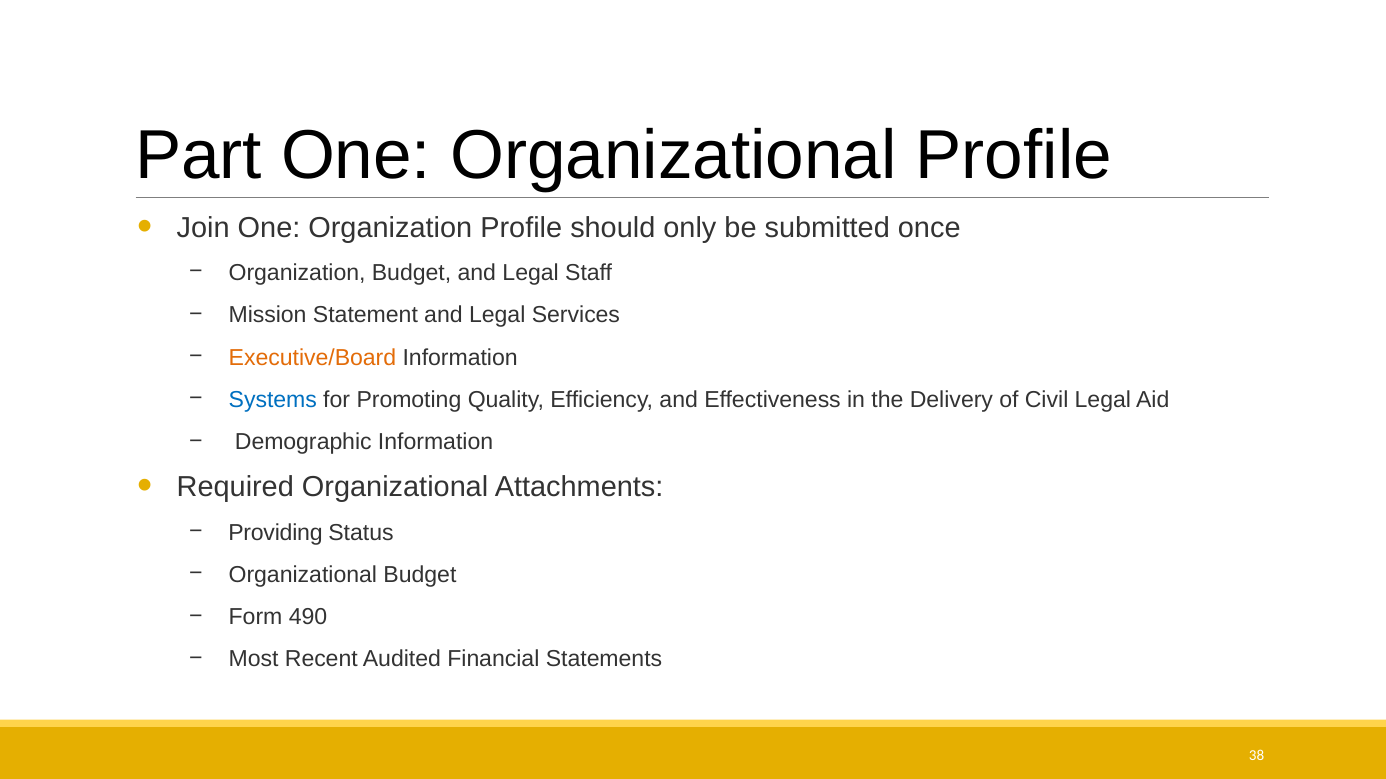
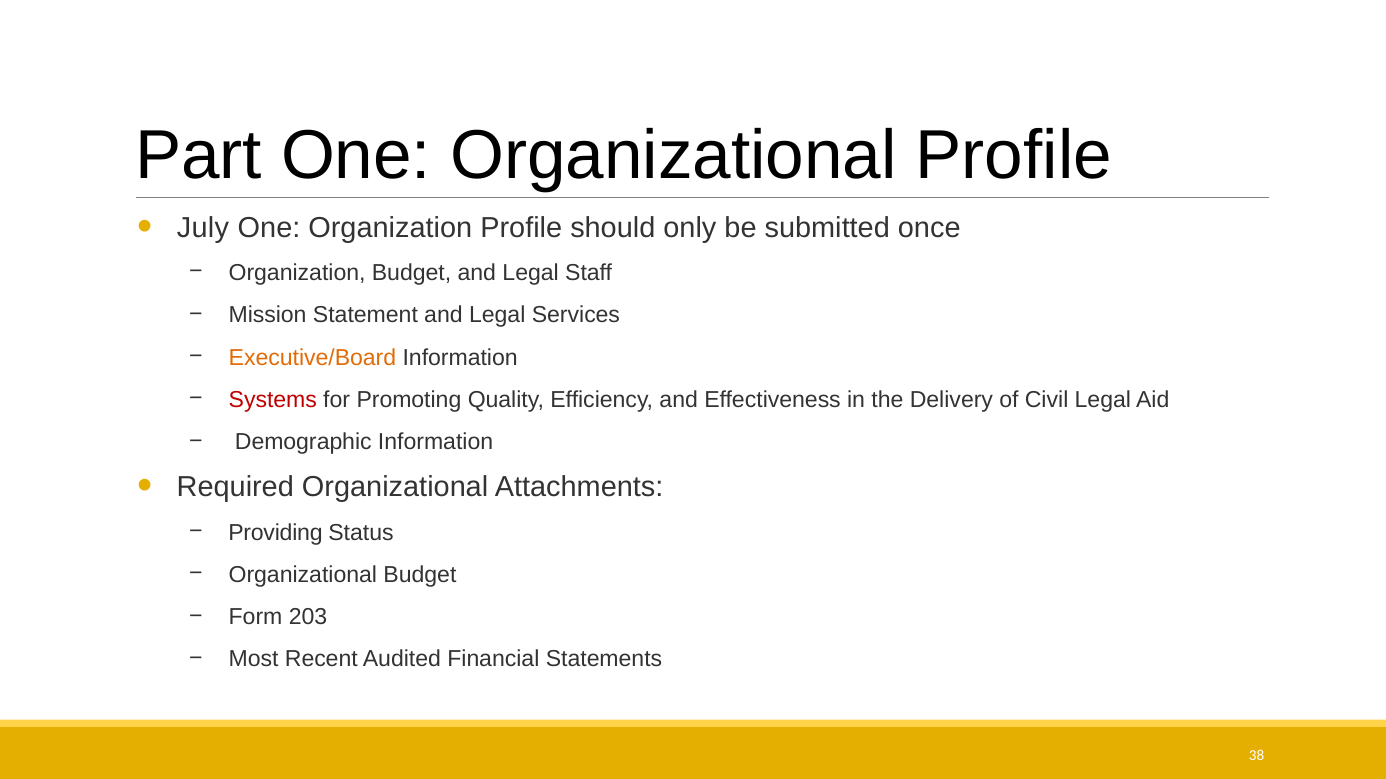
Join: Join -> July (203, 228)
Systems colour: blue -> red (273, 400)
490: 490 -> 203 (308, 618)
